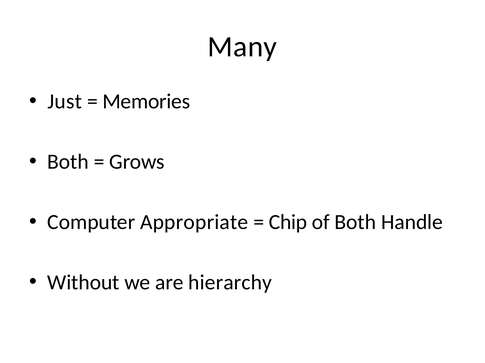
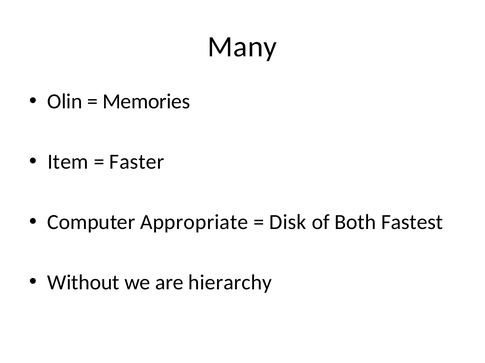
Just: Just -> Olin (65, 102)
Both: Both -> Item (68, 162)
Grows: Grows -> Faster (137, 162)
Chip: Chip -> Disk (288, 222)
Handle: Handle -> Fastest (412, 222)
